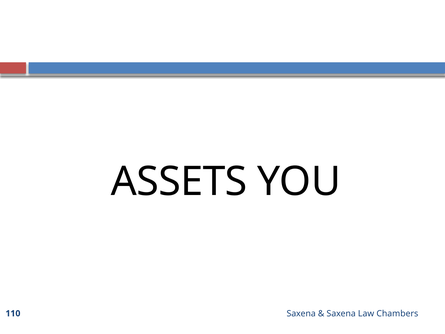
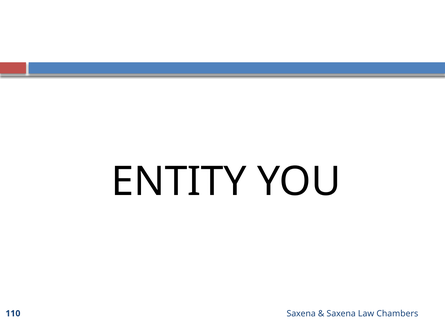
ASSETS: ASSETS -> ENTITY (179, 181)
